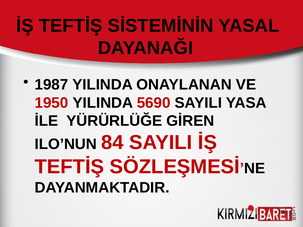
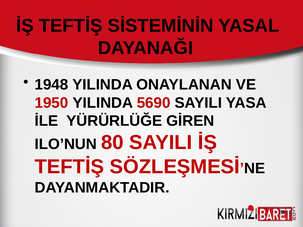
1987: 1987 -> 1948 (51, 85)
84: 84 -> 80 (112, 143)
